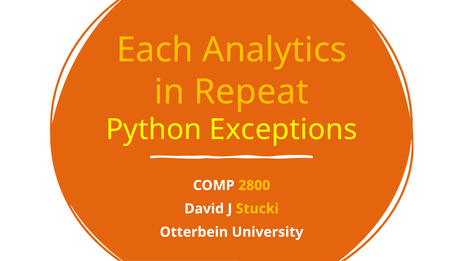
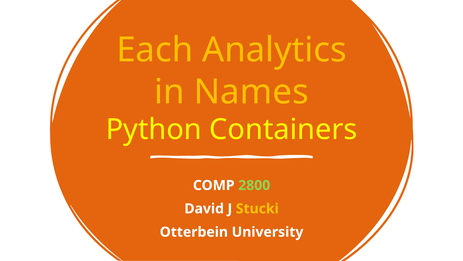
Repeat: Repeat -> Names (251, 92)
Exceptions: Exceptions -> Containers (283, 129)
2800 colour: yellow -> light green (254, 185)
